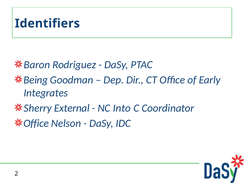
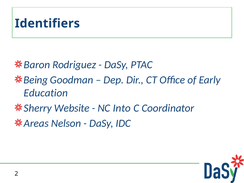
Integrates: Integrates -> Education (46, 93)
External: External -> Website (72, 108)
Office: Office -> Areas (36, 123)
